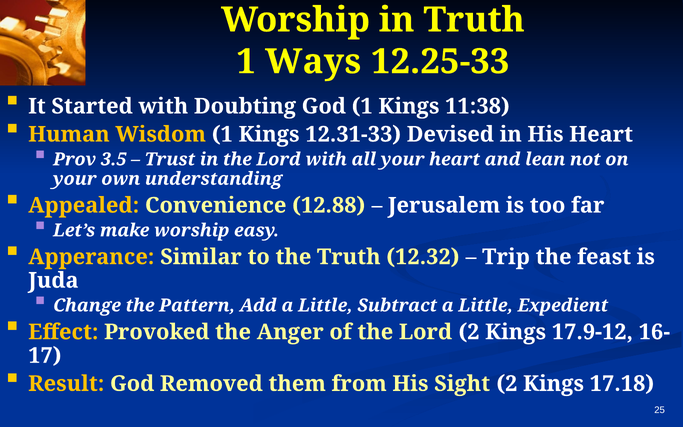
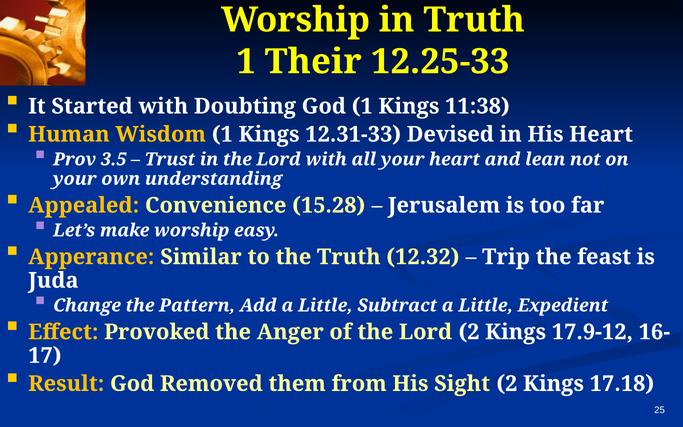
Ways: Ways -> Their (313, 62)
12.88: 12.88 -> 15.28 (329, 205)
